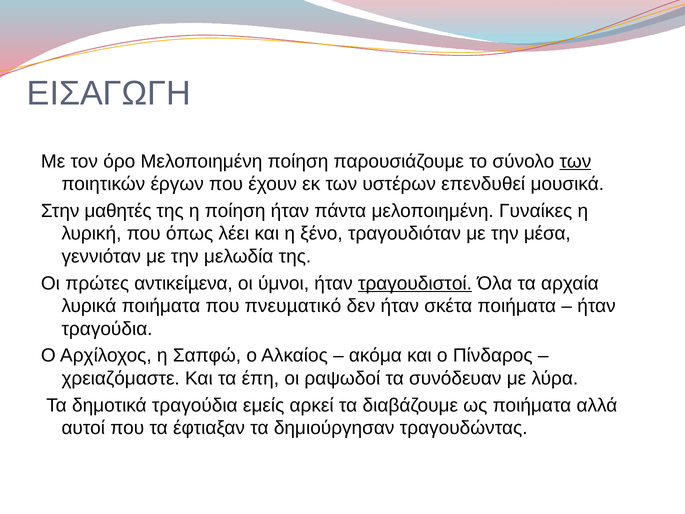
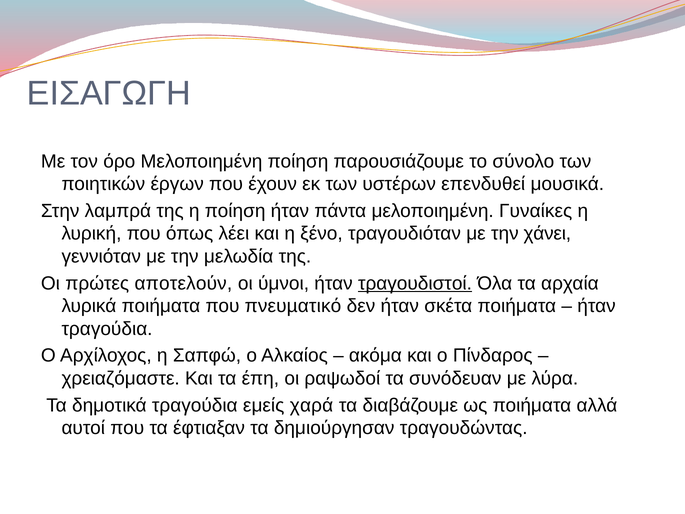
των underline: present -> none (575, 161)
μαθητές: μαθητές -> λαμπρά (118, 211)
μέσα: μέσα -> χάνει (547, 234)
αντικείµενα: αντικείµενα -> αποτελούν (183, 283)
αρκεί: αρκεί -> χαρά (312, 405)
